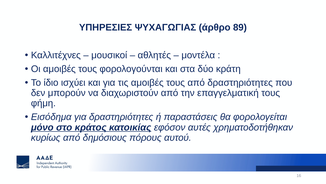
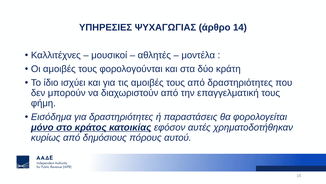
89: 89 -> 14 (240, 27)
